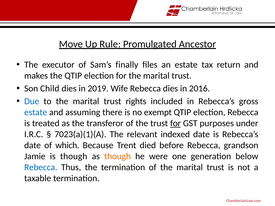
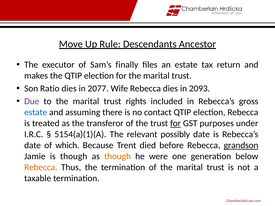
Promulgated: Promulgated -> Descendants (150, 44)
Child: Child -> Ratio (50, 89)
2019: 2019 -> 2077 (98, 89)
2016: 2016 -> 2093 (199, 89)
Due colour: blue -> purple (32, 101)
exempt: exempt -> contact (158, 112)
7023(a)(1)(A: 7023(a)(1)(A -> 5154(a)(1)(A (80, 134)
indexed: indexed -> possibly (175, 134)
grandson underline: none -> present (241, 145)
Rebecca colour: blue -> orange (41, 167)
